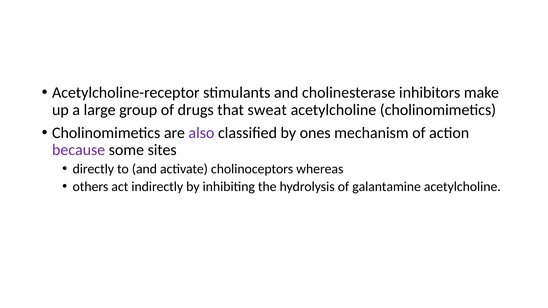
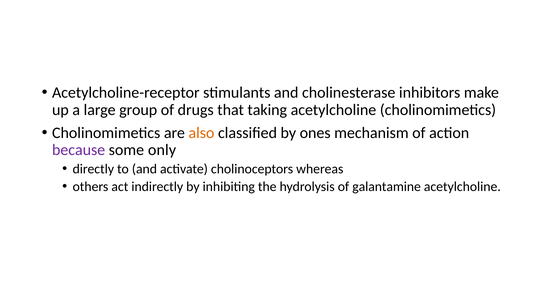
sweat: sweat -> taking (267, 110)
also colour: purple -> orange (201, 133)
sites: sites -> only (162, 150)
